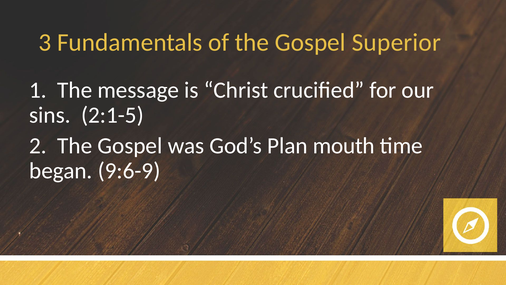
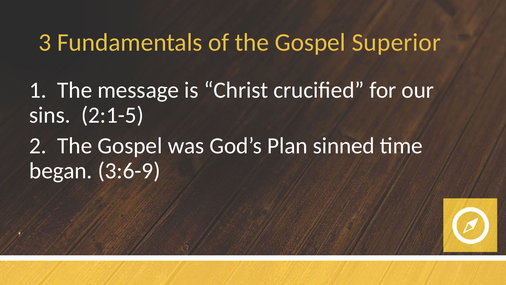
mouth: mouth -> sinned (344, 146)
9:6-9: 9:6-9 -> 3:6-9 (129, 171)
